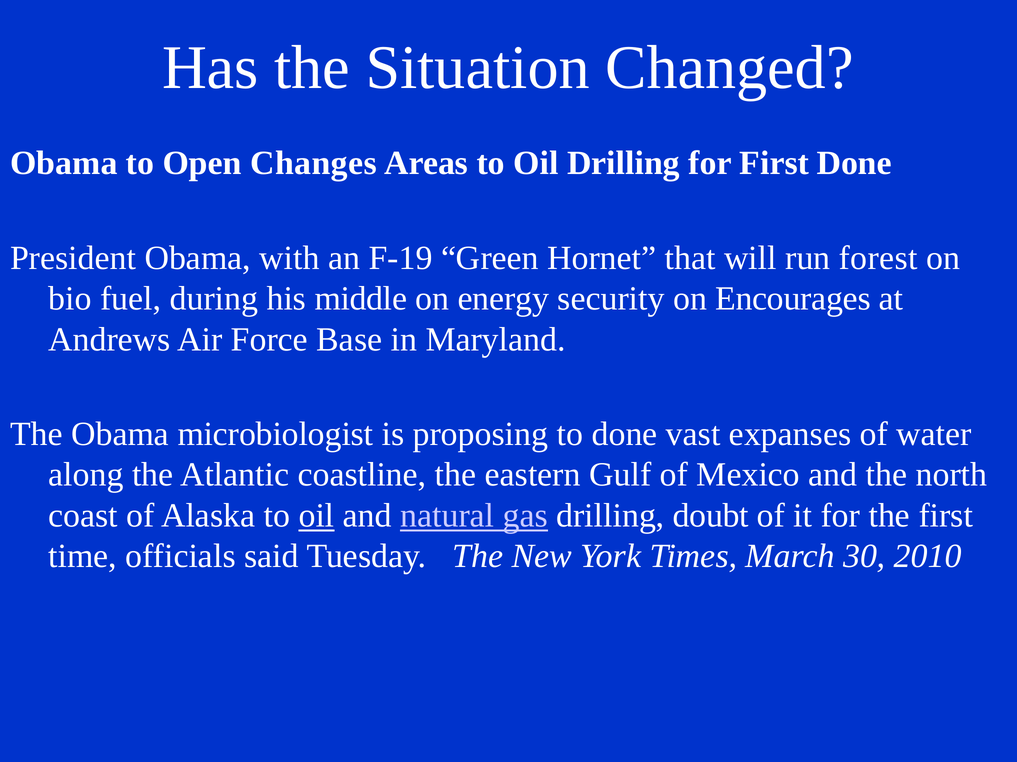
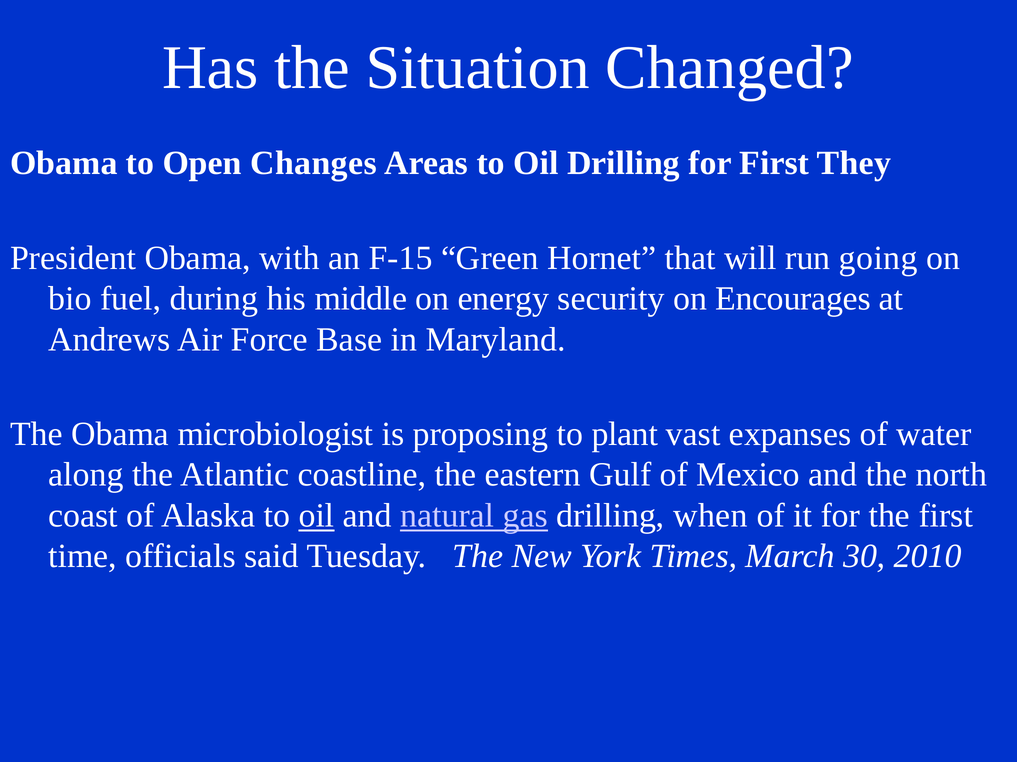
First Done: Done -> They (854, 163)
F-19: F-19 -> F-15 (401, 258)
forest: forest -> going (878, 258)
to done: done -> plant (625, 435)
doubt: doubt -> when (710, 516)
